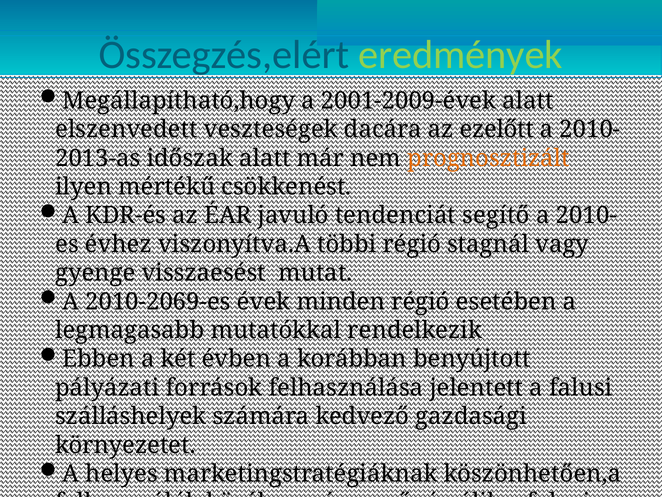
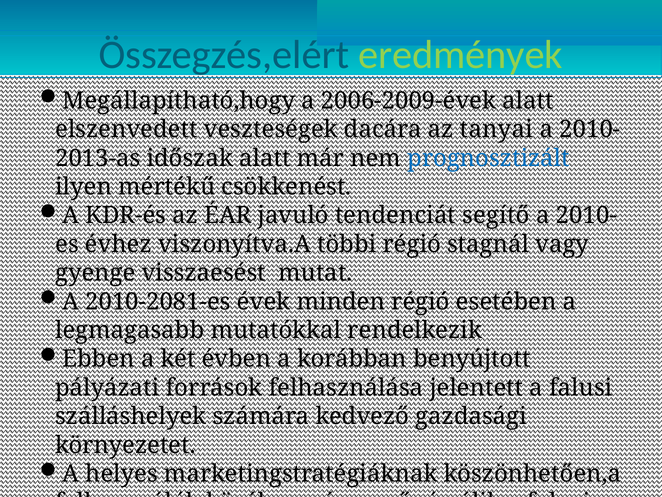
2001-2009-évek: 2001-2009-évek -> 2006-2009-évek (409, 101)
ezelőtt: ezelőtt -> tanyai (497, 129)
prognosztizált colour: orange -> blue (489, 158)
2010-2069-es: 2010-2069-es -> 2010-2081-es (158, 301)
